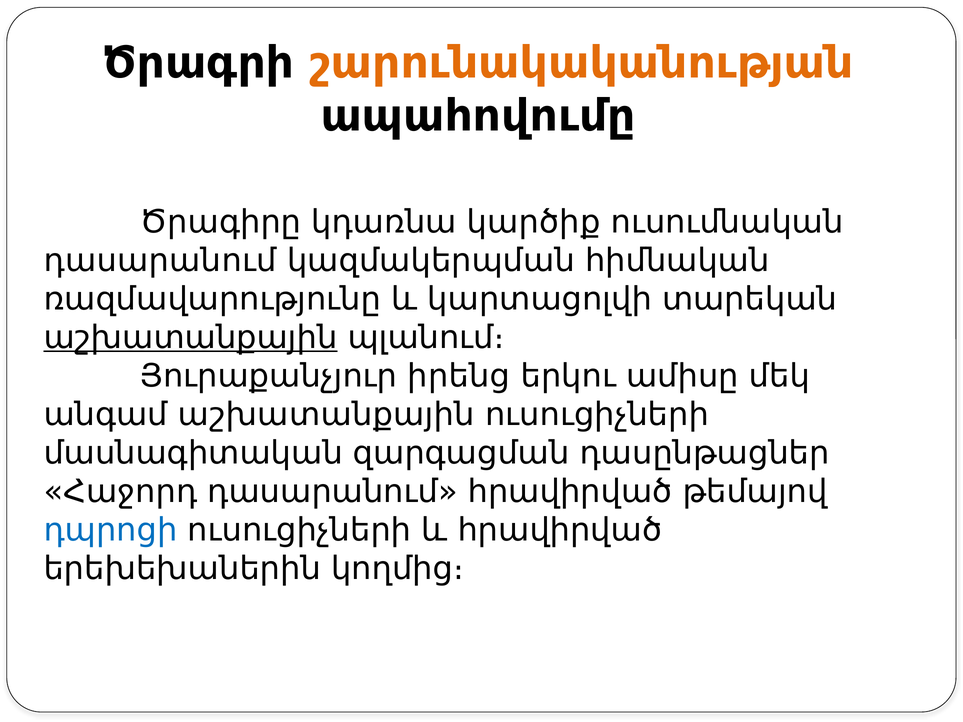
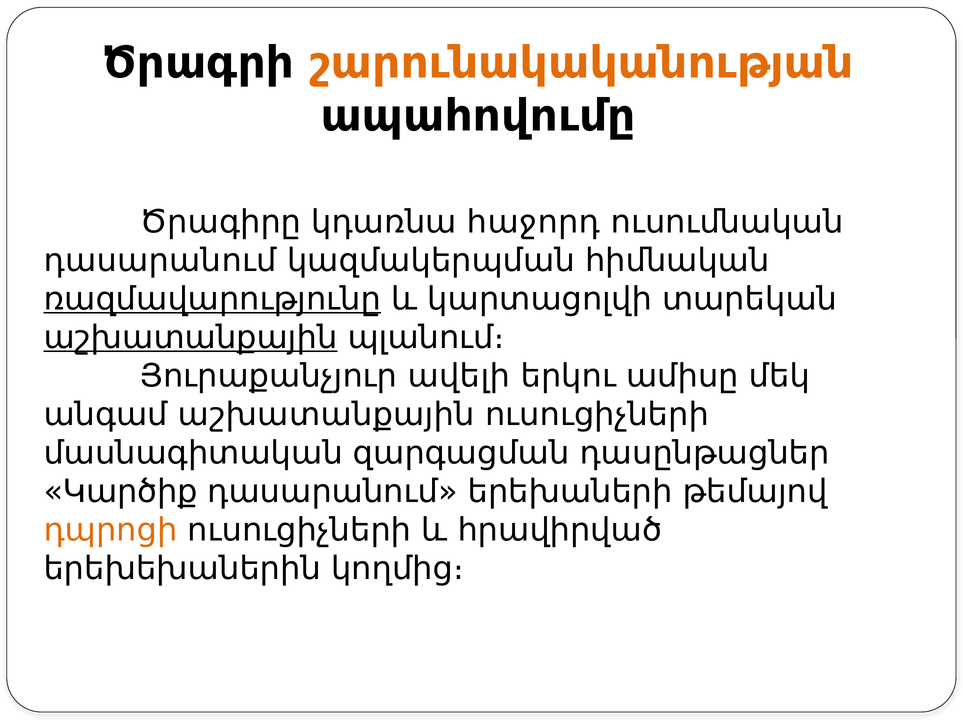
կարծիք: կարծիք -> հաջորդ (534, 222)
ռազմավարությունը underline: none -> present (212, 299)
իրենց: իրենց -> ավելի (459, 376)
Հաջորդ: Հաջորդ -> Կարծիք (121, 492)
դասարանում հրավիրված: հրավիրված -> երեխաների (570, 492)
դպրոցի colour: blue -> orange (110, 530)
